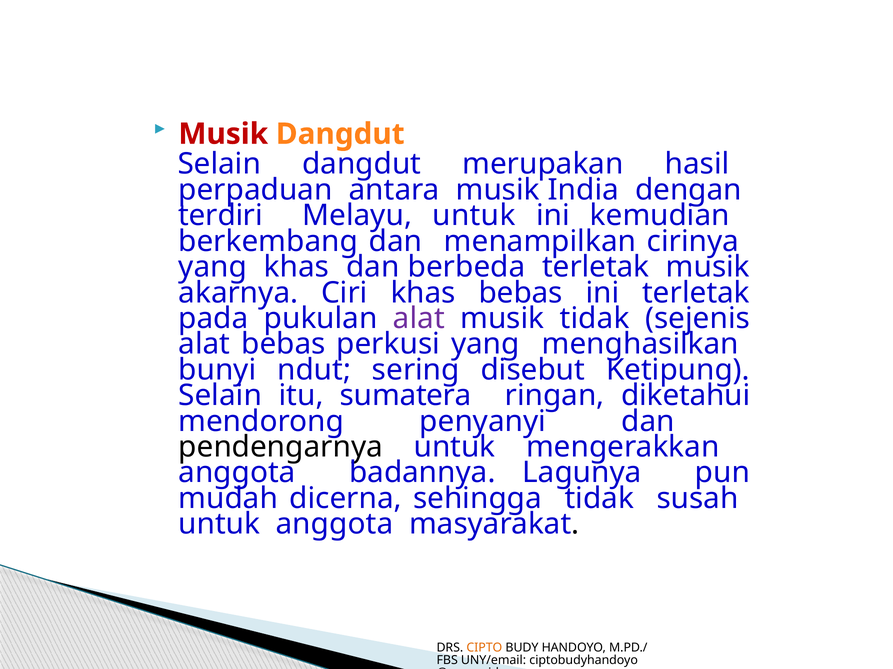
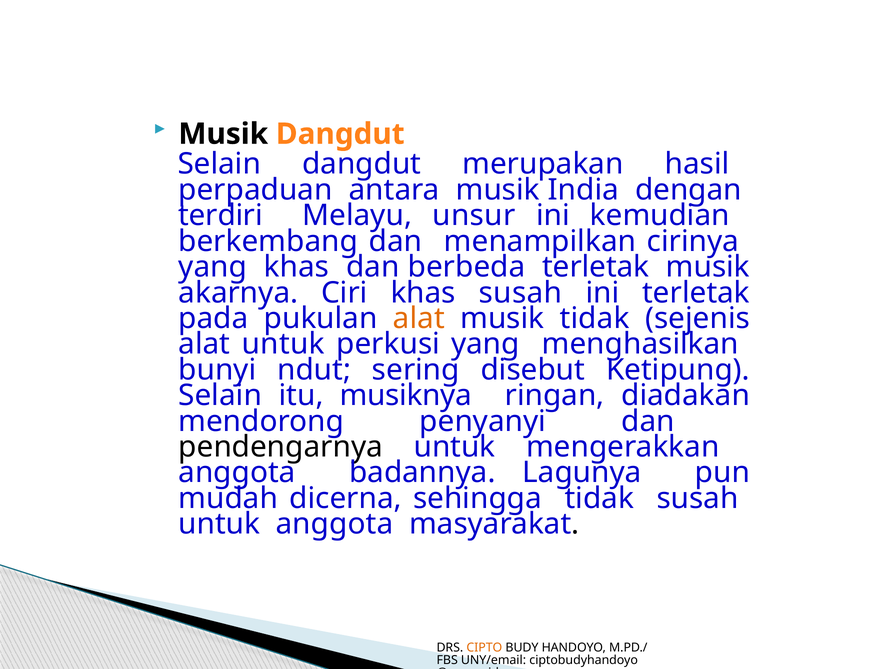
Musik colour: red -> black (223, 134)
Melayu untuk: untuk -> unsur (474, 216)
khas bebas: bebas -> susah (521, 293)
alat colour: purple -> orange (419, 319)
alat bebas: bebas -> untuk (283, 344)
sumatera: sumatera -> musiknya (406, 396)
diketahui: diketahui -> diadakan (686, 396)
